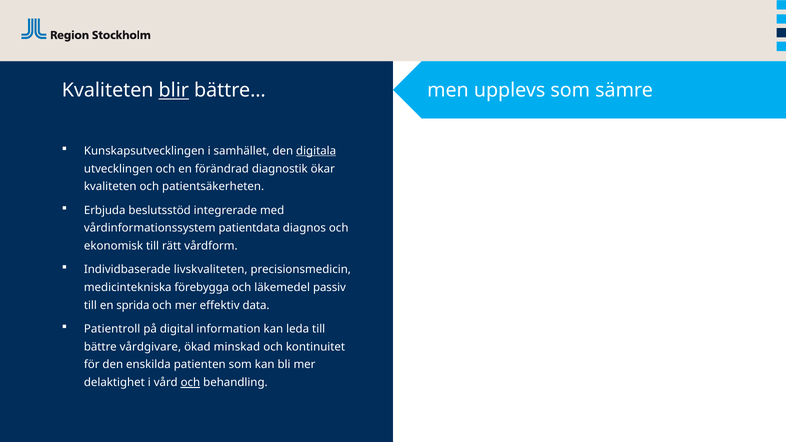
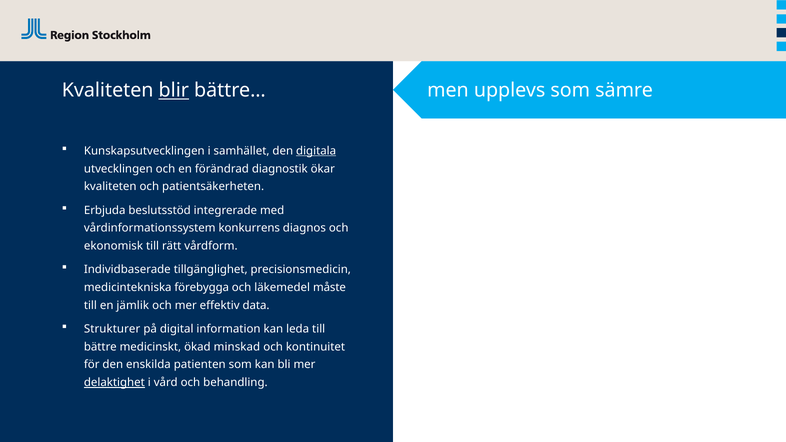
patientdata: patientdata -> konkurrens (249, 228)
livskvaliteten: livskvaliteten -> tillgänglighet (211, 270)
passiv: passiv -> måste (329, 288)
sprida: sprida -> jämlik (133, 305)
Patientroll: Patientroll -> Strukturer (112, 329)
vårdgivare: vårdgivare -> medicinskt (150, 347)
delaktighet underline: none -> present (114, 383)
och underline: present -> none (190, 383)
